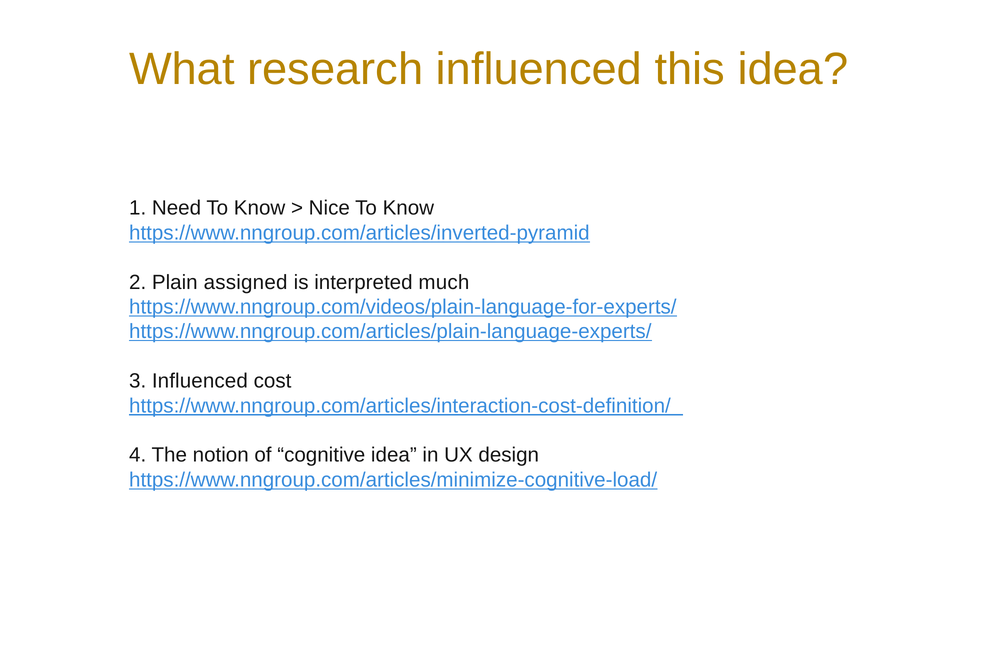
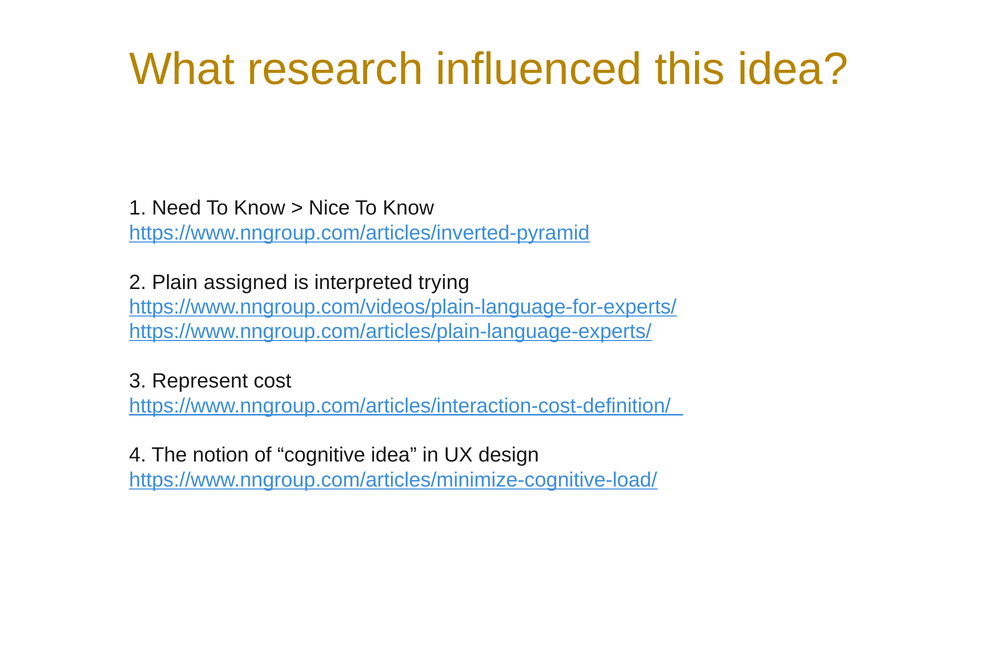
much: much -> trying (444, 282)
3 Influenced: Influenced -> Represent (200, 381)
